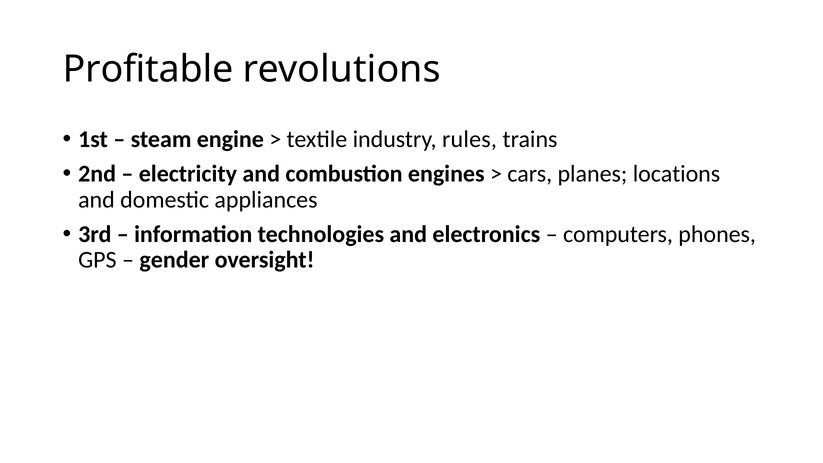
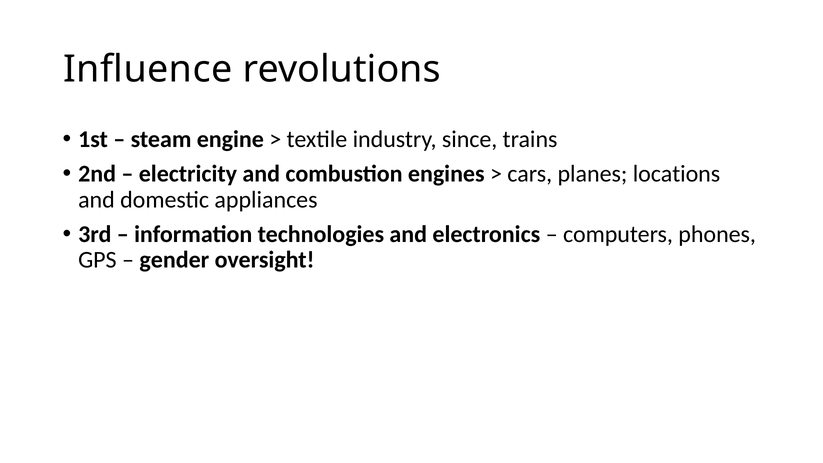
Profitable: Profitable -> Influence (148, 69)
rules: rules -> since (470, 139)
